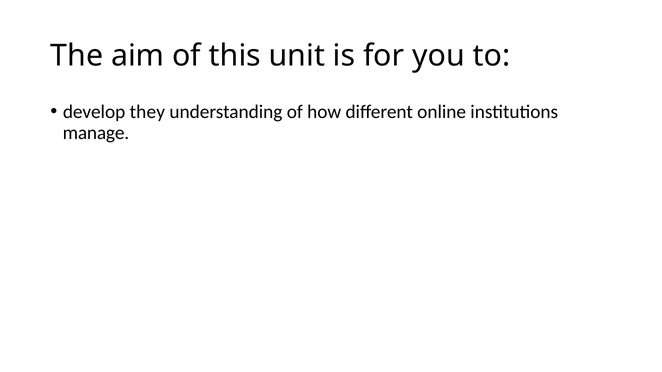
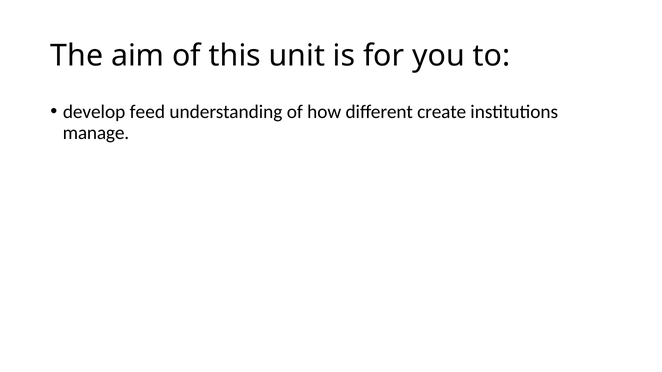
they: they -> feed (147, 112)
online: online -> create (442, 112)
